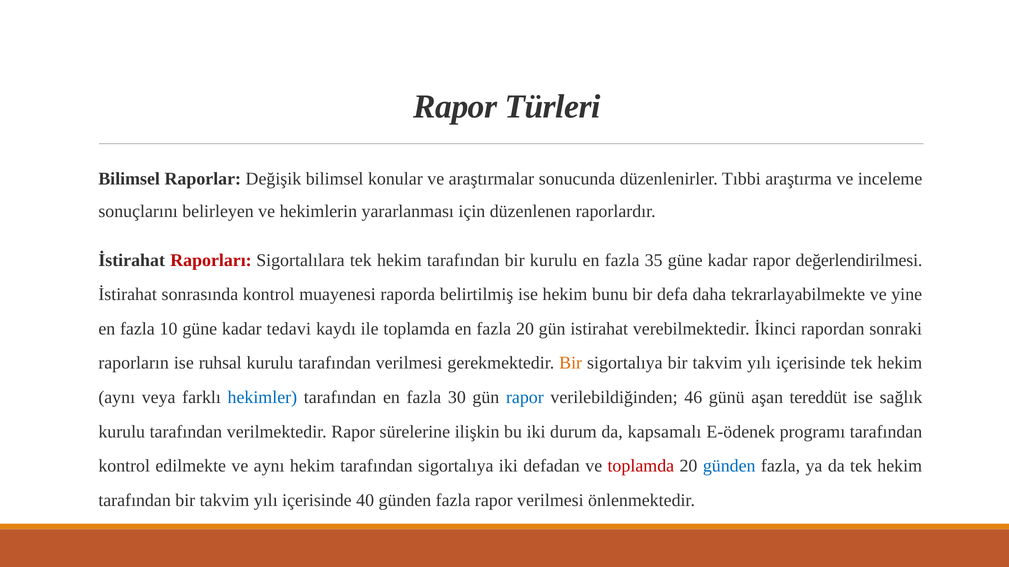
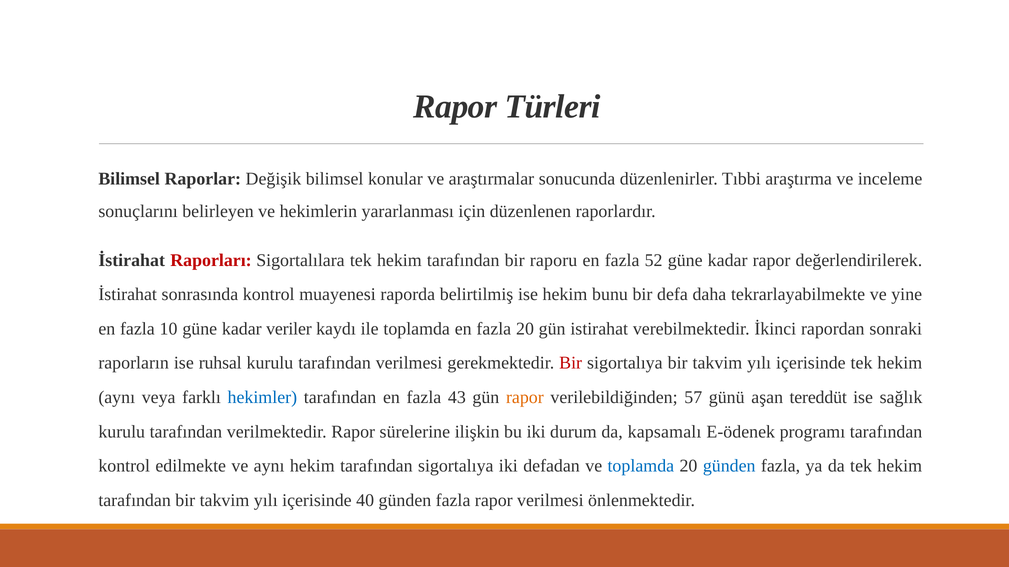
bir kurulu: kurulu -> raporu (554, 260)
35: 35 -> 52 (654, 260)
değerlendirilmesi: değerlendirilmesi -> değerlendirilerek (859, 260)
tedavi: tedavi -> veriler (289, 329)
Bir colour: orange -> red (571, 363)
30: 30 -> 43 (457, 398)
rapor colour: blue -> orange (525, 398)
46: 46 -> 57 (693, 398)
toplamda colour: red -> blue (641, 466)
